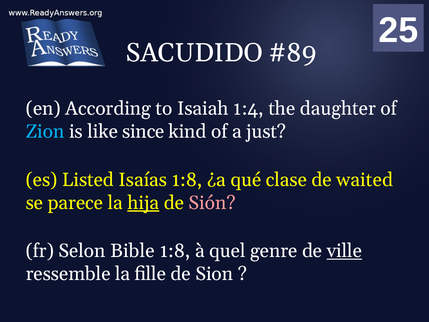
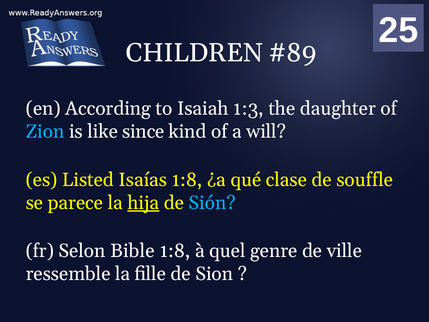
SACUDIDO: SACUDIDO -> CHILDREN (195, 53)
1:4: 1:4 -> 1:3 (248, 109)
just: just -> will (266, 131)
waited: waited -> souffle (365, 180)
Sión colour: pink -> light blue (212, 203)
ville underline: present -> none (344, 251)
